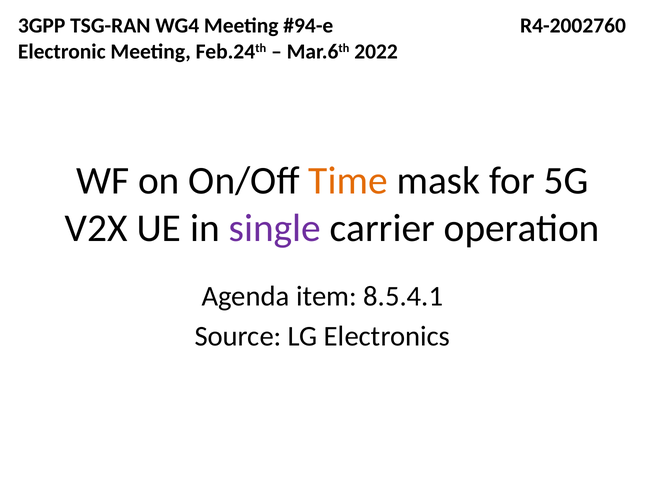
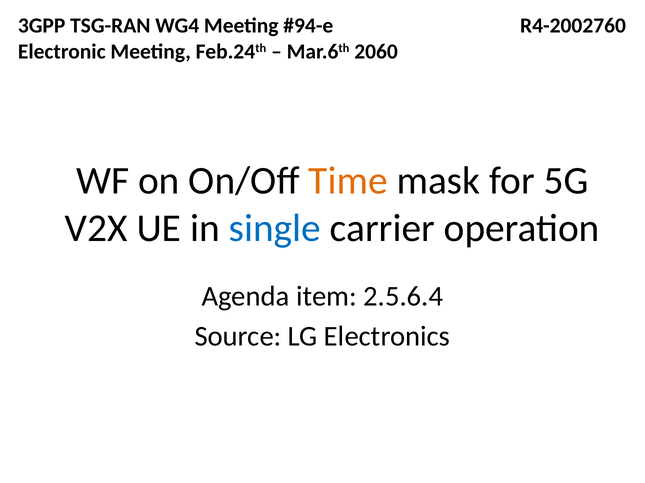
2022: 2022 -> 2060 (376, 52)
single colour: purple -> blue (275, 229)
8.5.4.1: 8.5.4.1 -> 2.5.6.4 (403, 297)
